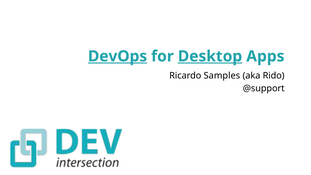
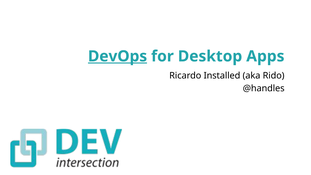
Desktop underline: present -> none (210, 56)
Samples: Samples -> Installed (222, 76)
@support: @support -> @handles (264, 88)
